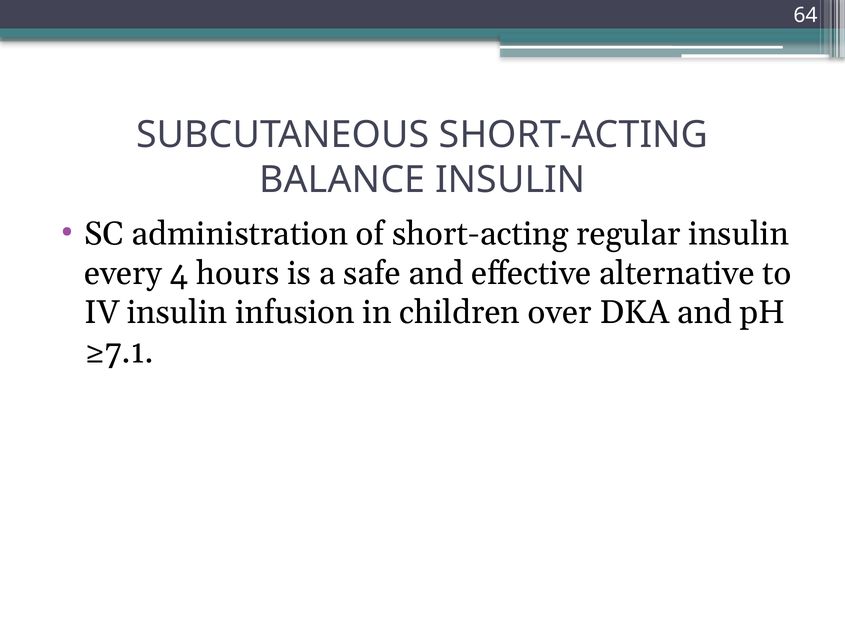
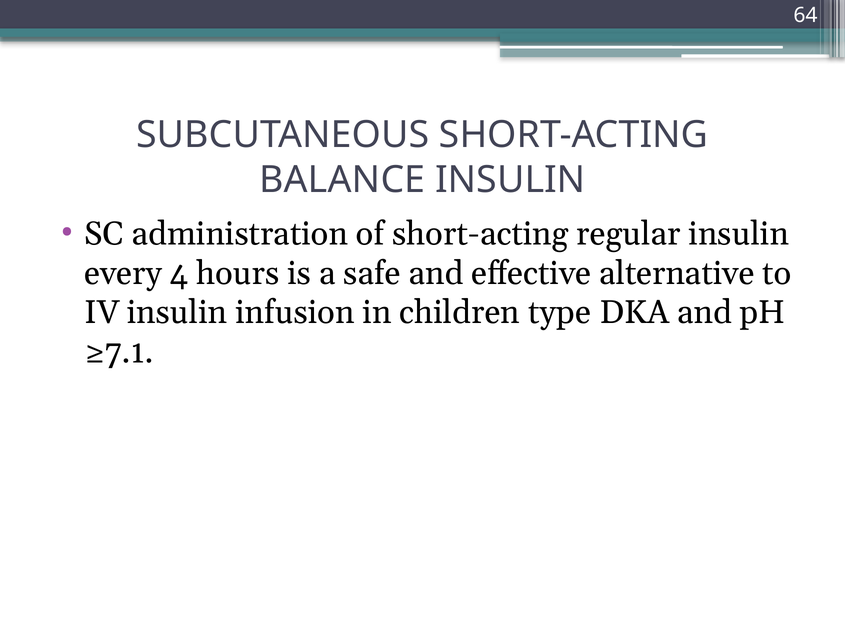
over: over -> type (560, 313)
